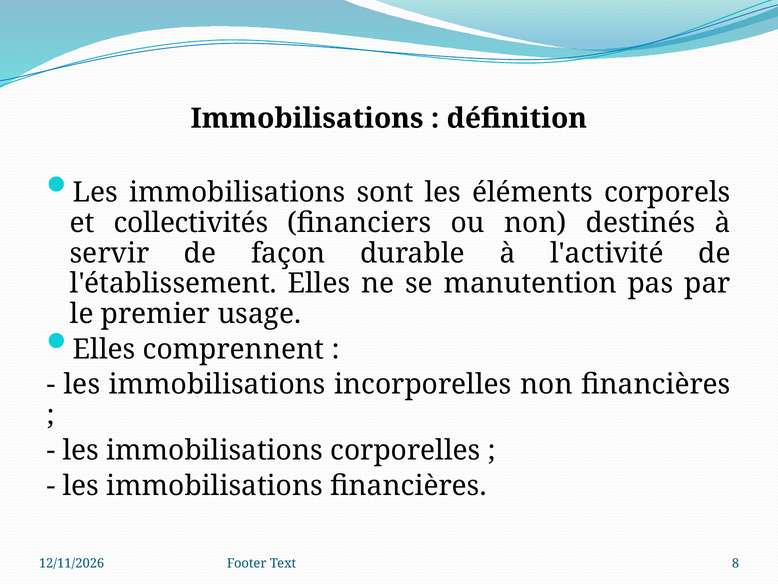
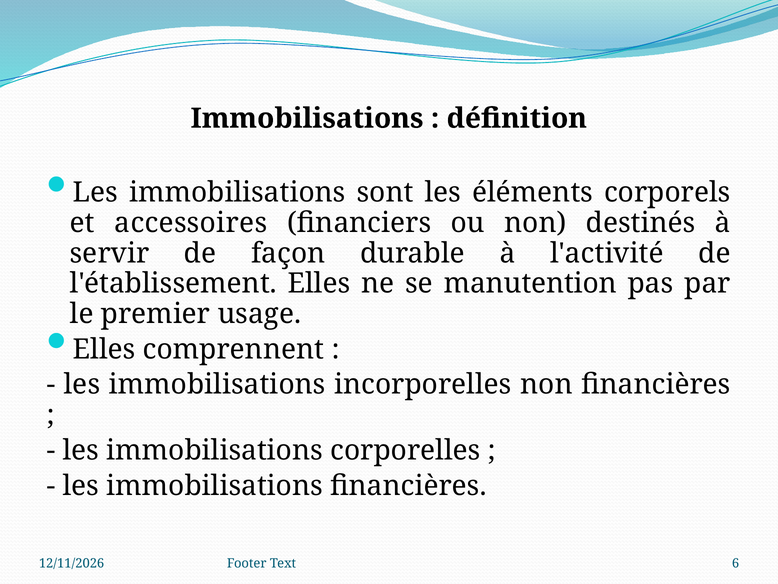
collectivités: collectivités -> accessoires (191, 223)
8: 8 -> 6 (736, 563)
